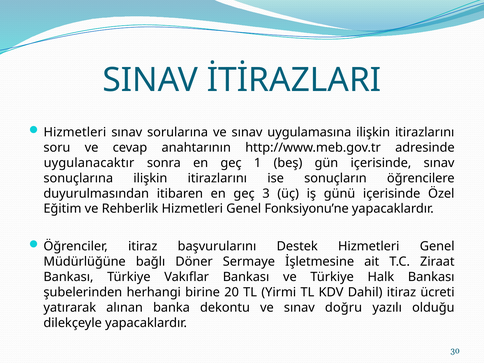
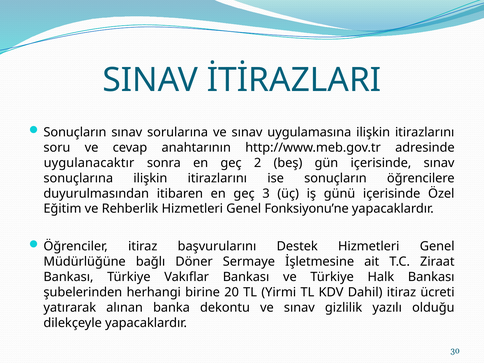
Hizmetleri: Hizmetleri -> Sonuçların (75, 132)
1: 1 -> 2 (258, 163)
doğru: doğru -> gizlilik (344, 308)
